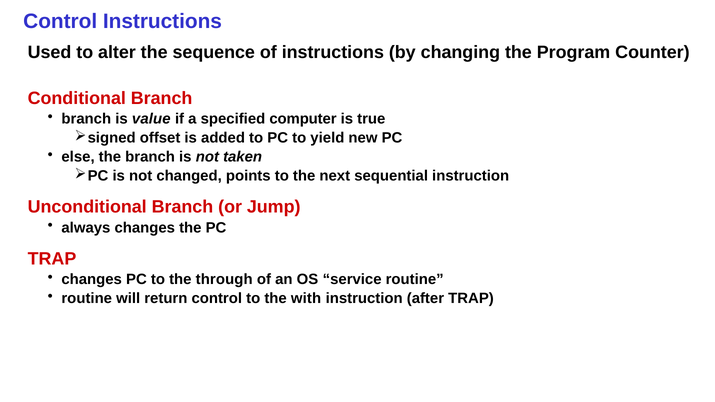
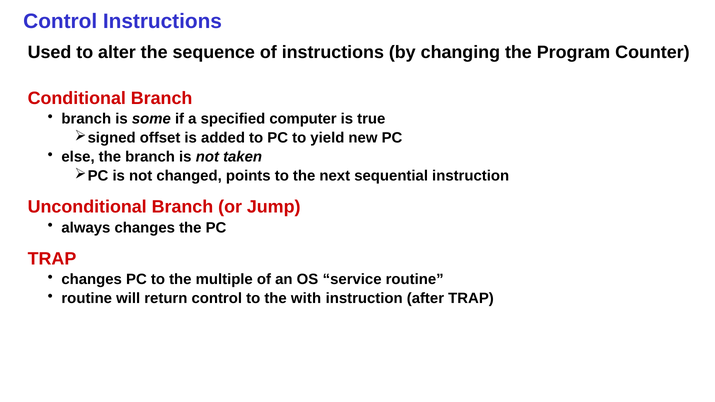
value: value -> some (151, 119)
through: through -> multiple (224, 280)
